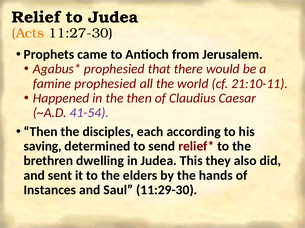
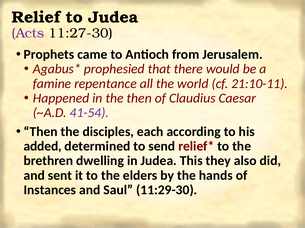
Acts colour: orange -> purple (28, 33)
famine prophesied: prophesied -> repentance (106, 84)
saving: saving -> added (43, 147)
